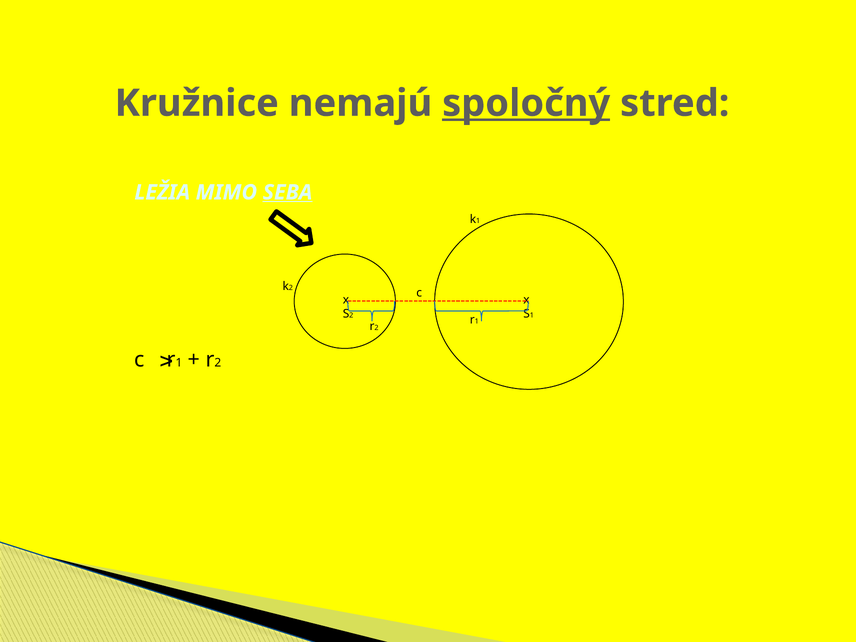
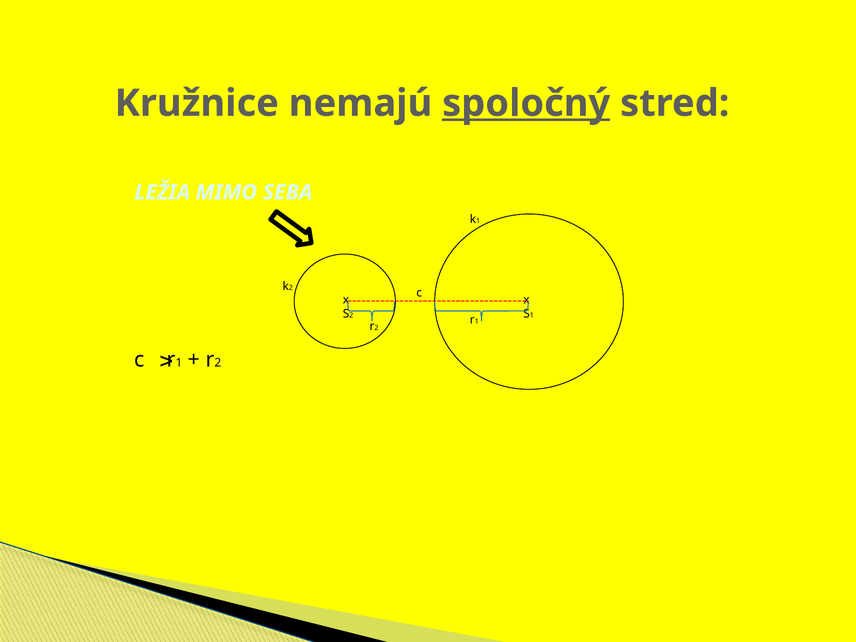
SEBA underline: present -> none (288, 192)
